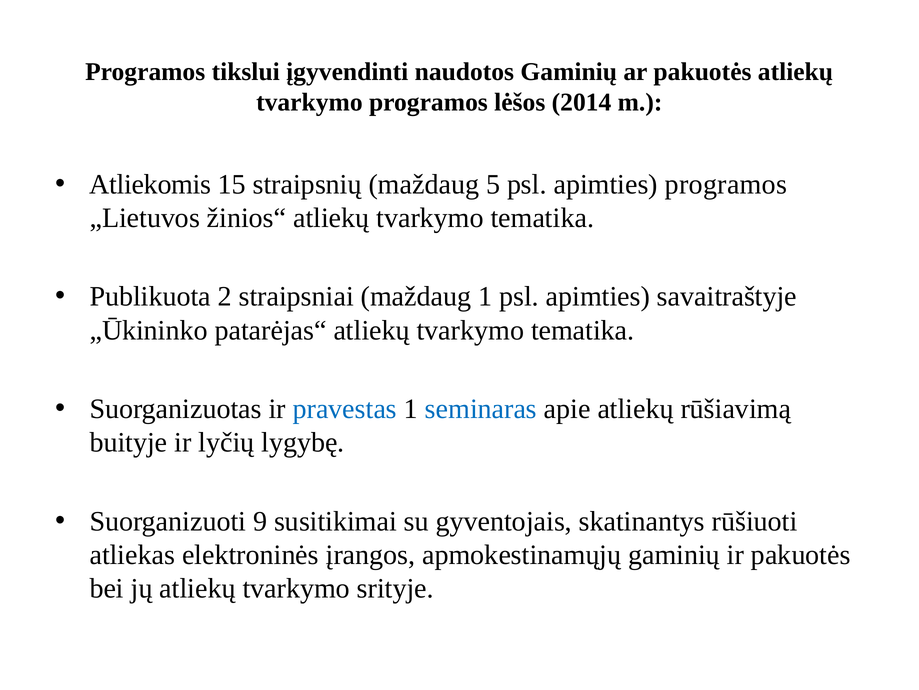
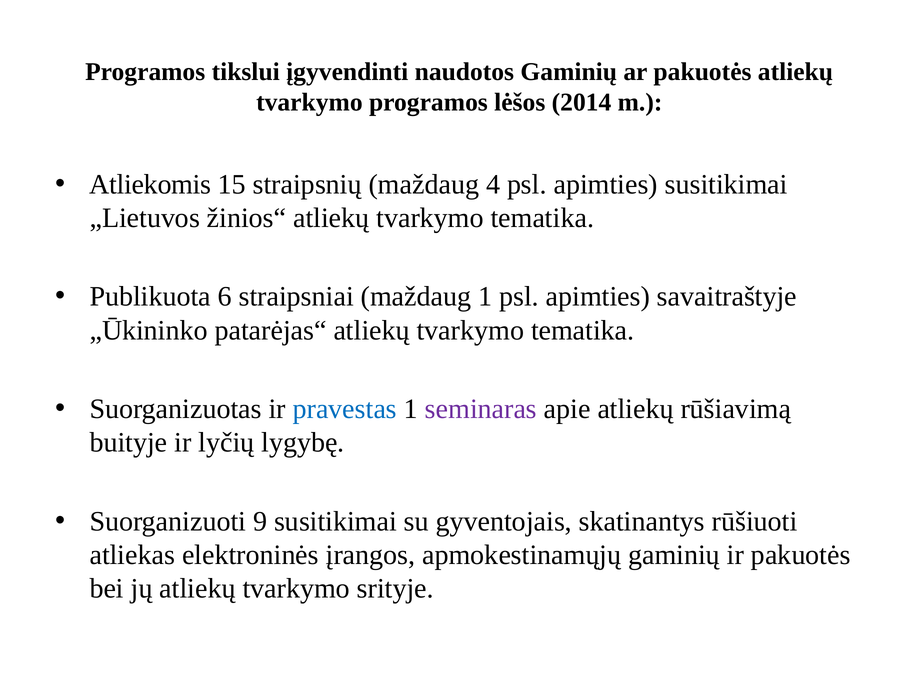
5: 5 -> 4 (493, 184)
apimties programos: programos -> susitikimai (726, 184)
2: 2 -> 6 (225, 296)
seminaras colour: blue -> purple (481, 409)
